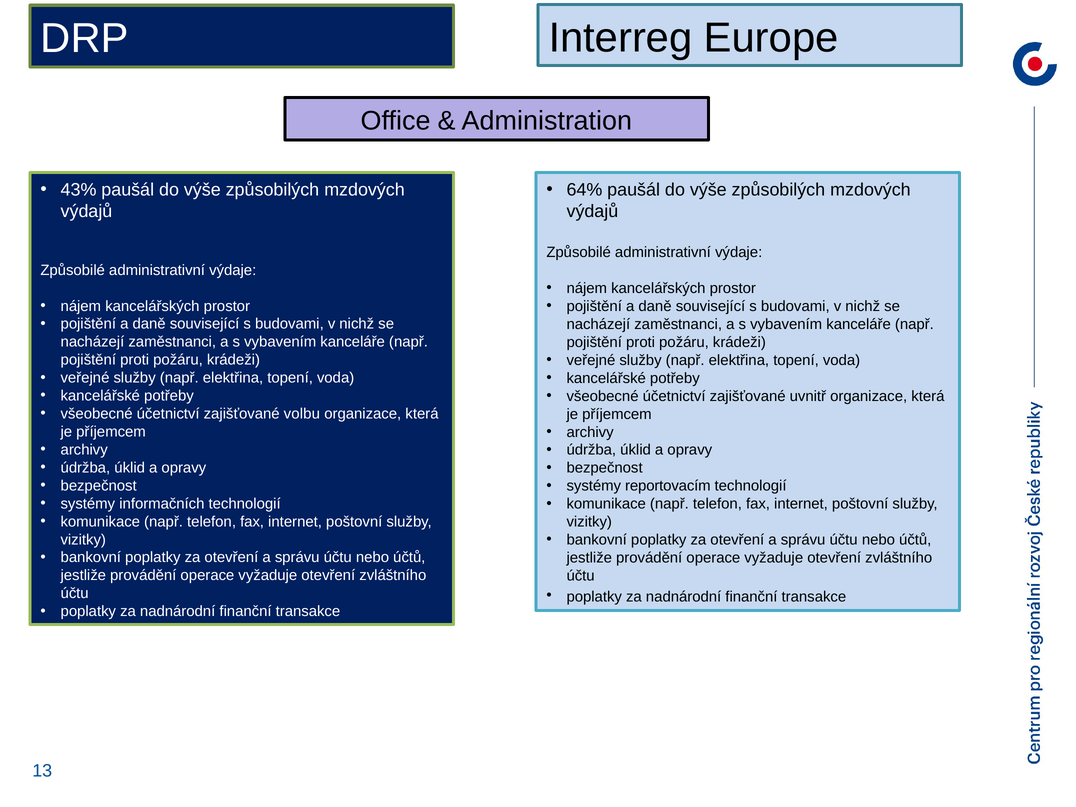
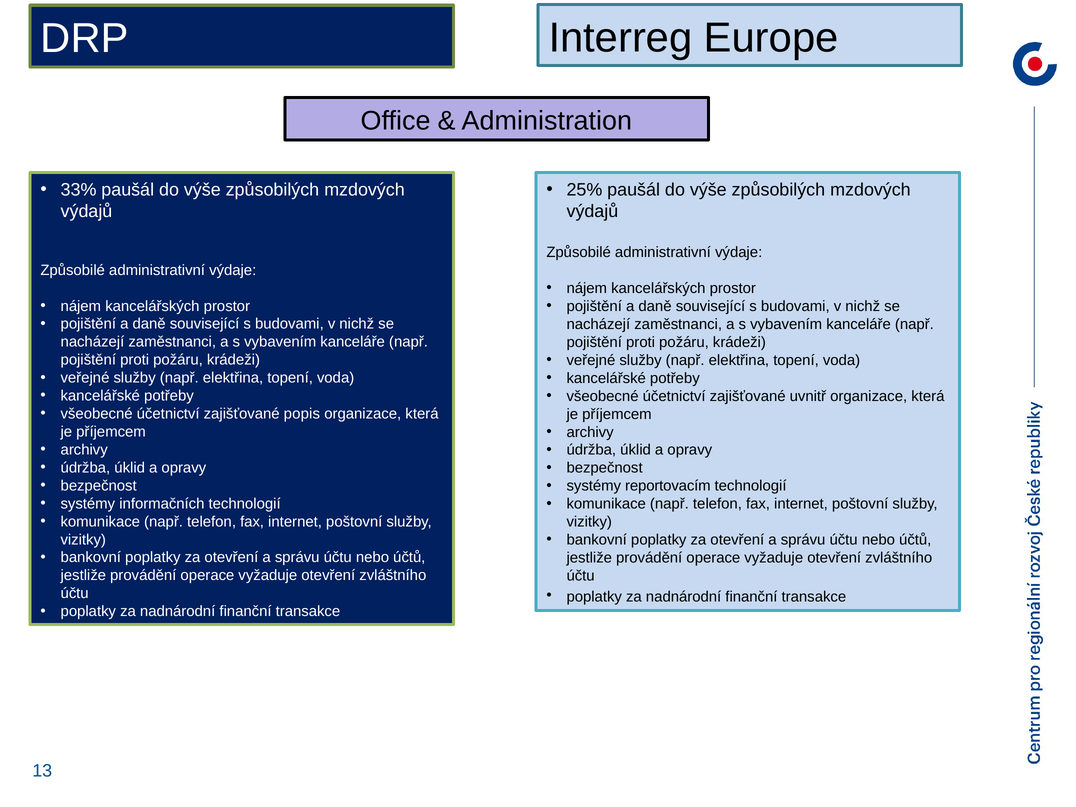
43%: 43% -> 33% (79, 190)
64%: 64% -> 25% (584, 190)
volbu: volbu -> popis (302, 414)
